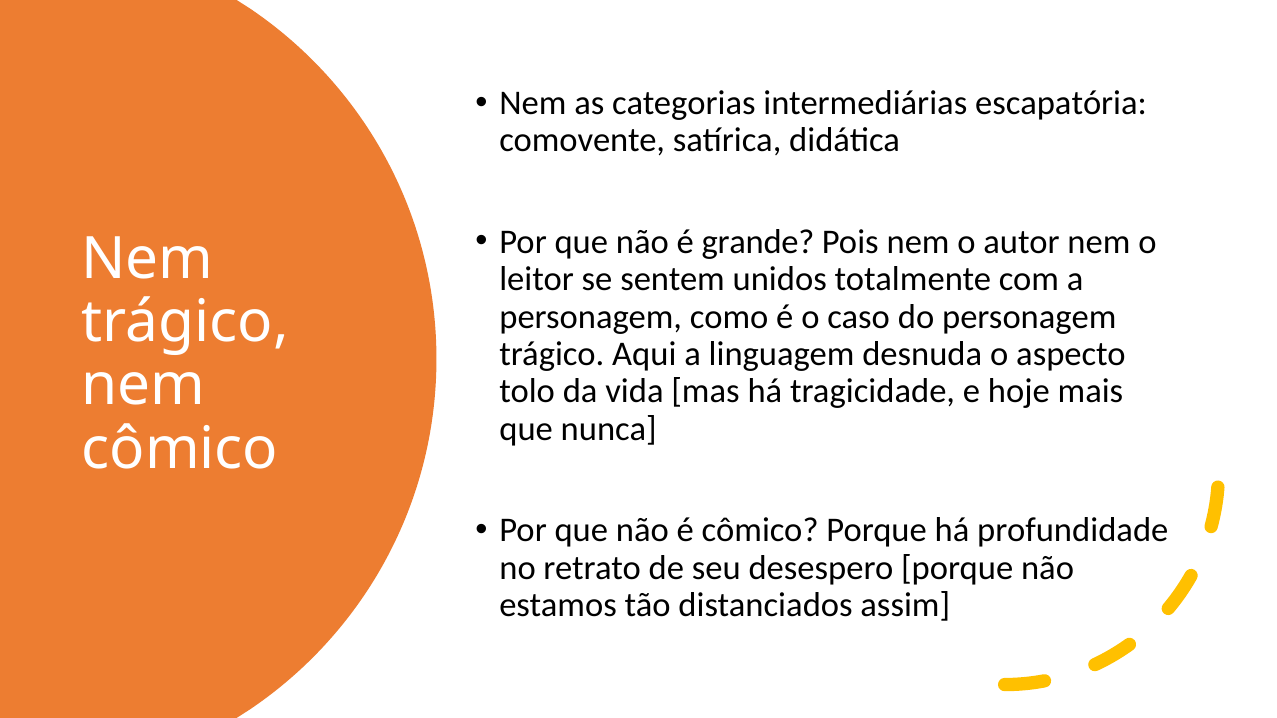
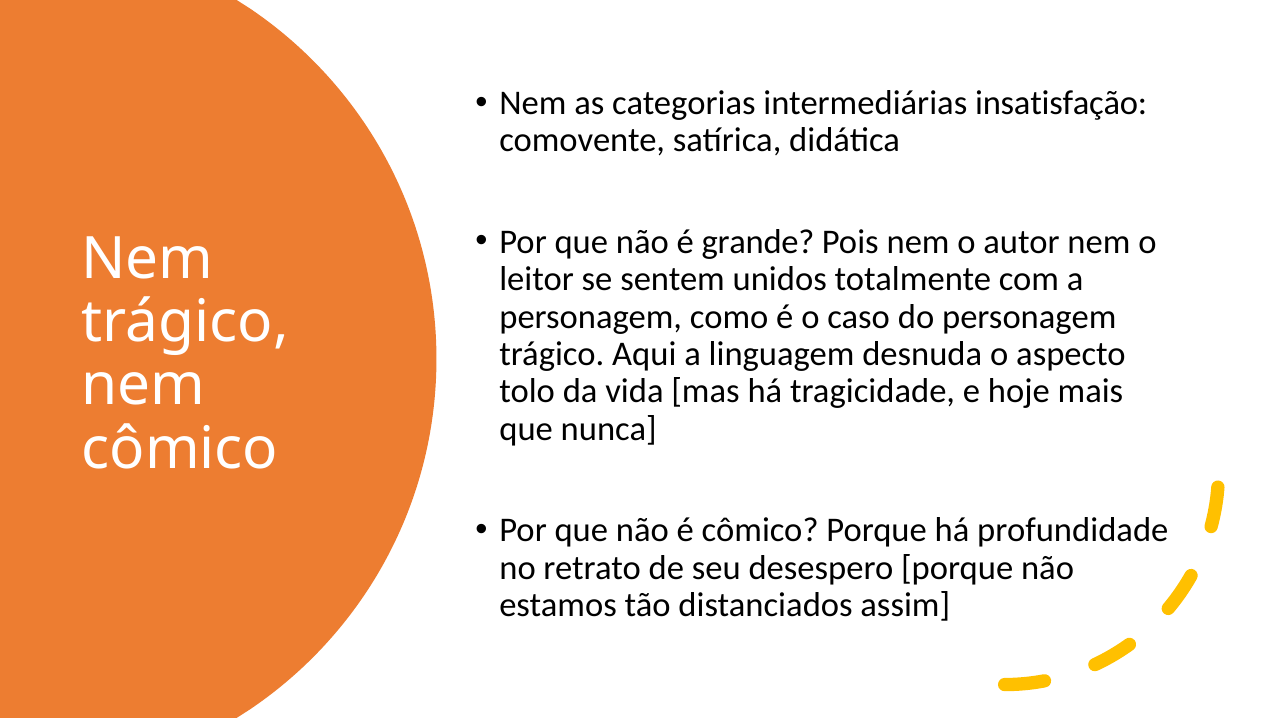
escapatória: escapatória -> insatisfação (1061, 103)
